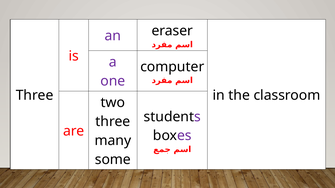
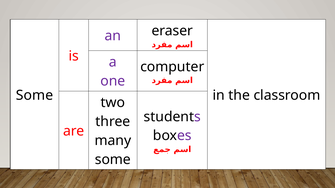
Three: Three -> Some (34, 95)
